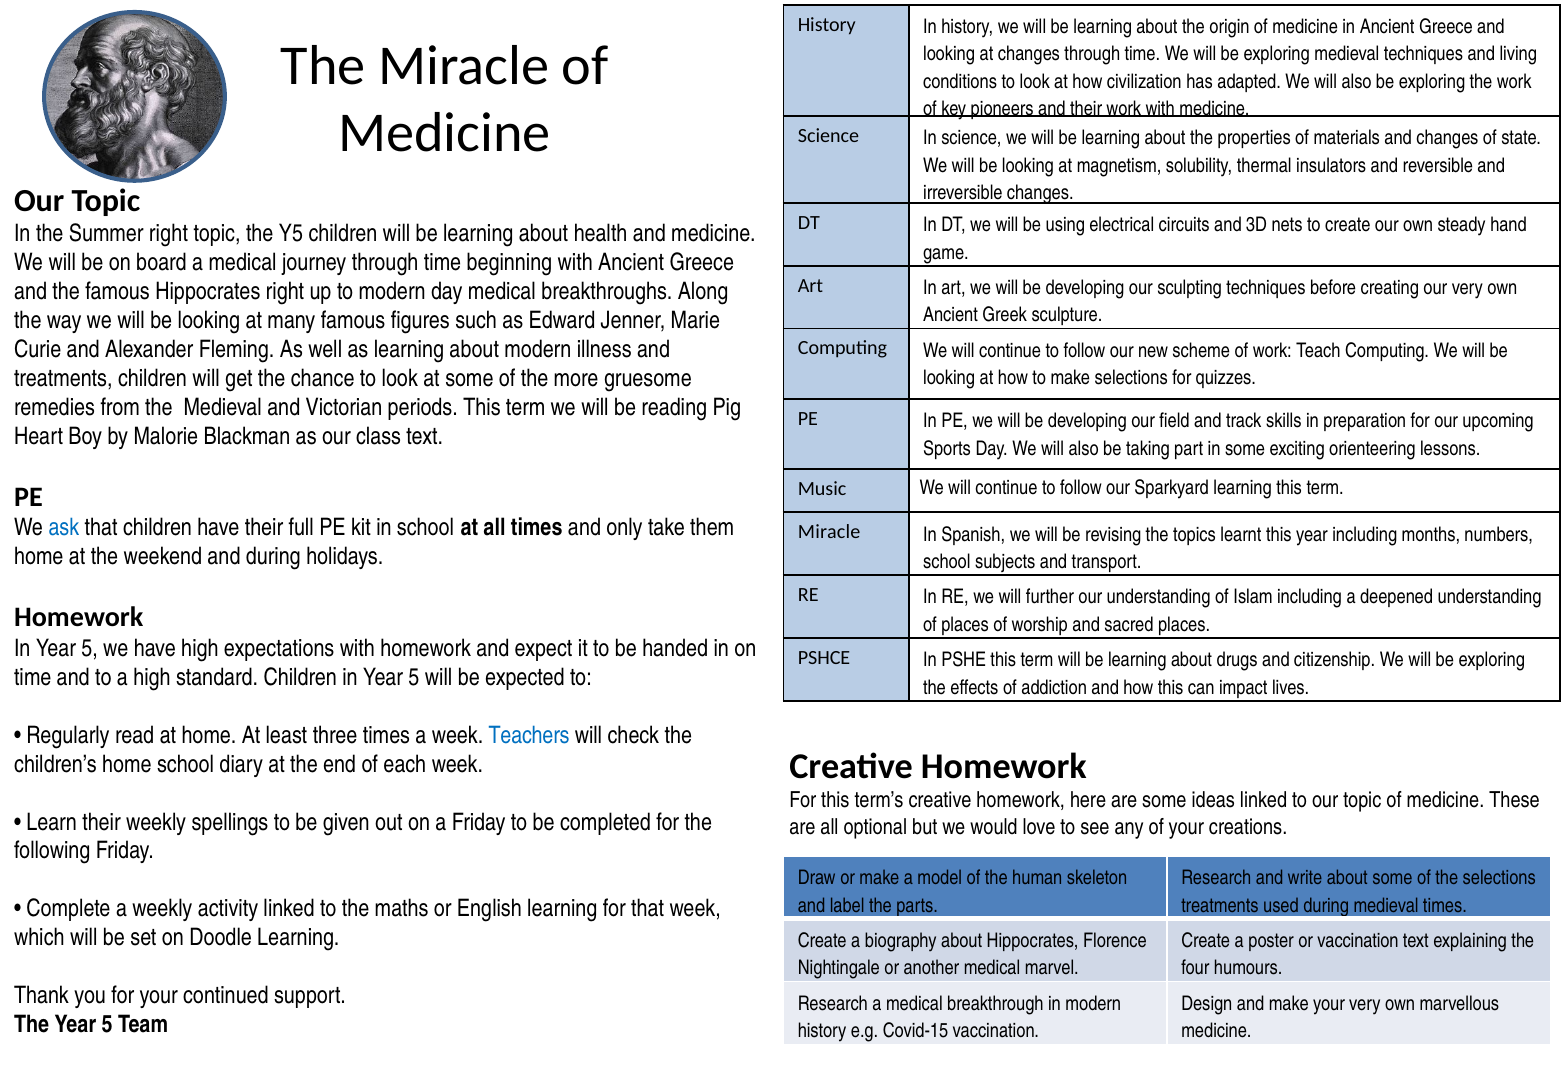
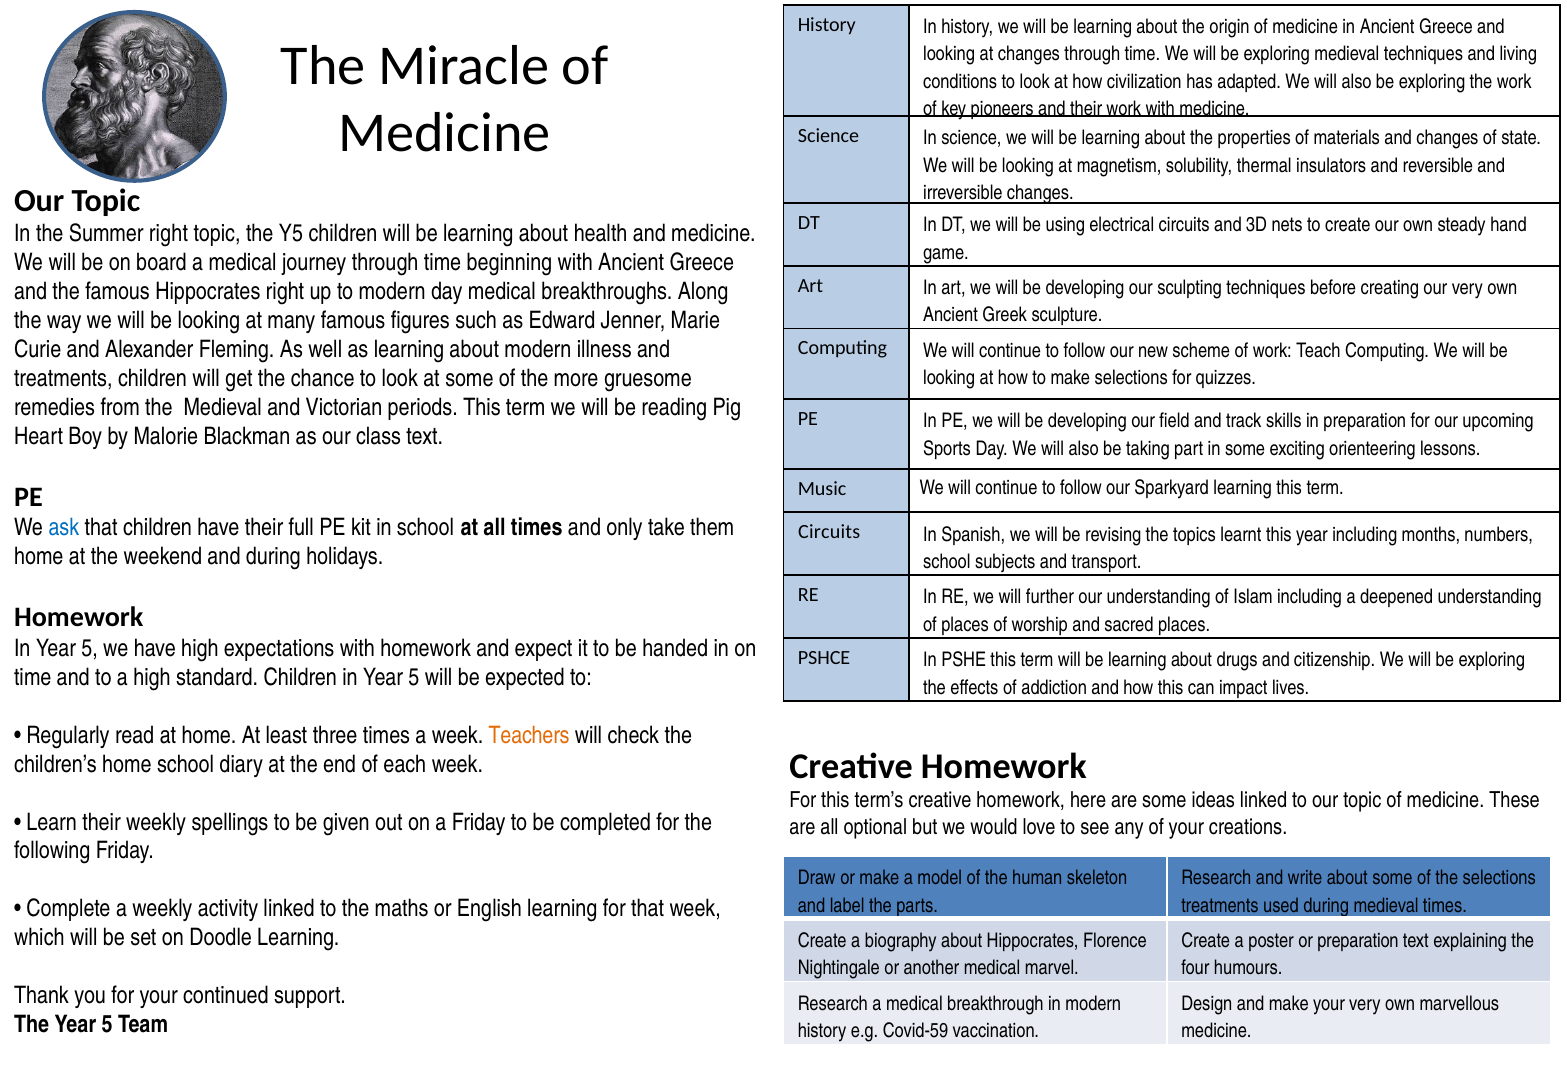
Miracle: Miracle -> Circuits (829, 532)
Teachers colour: blue -> orange (529, 735)
or vaccination: vaccination -> preparation (1358, 941)
Covid-15: Covid-15 -> Covid-59 (915, 1031)
